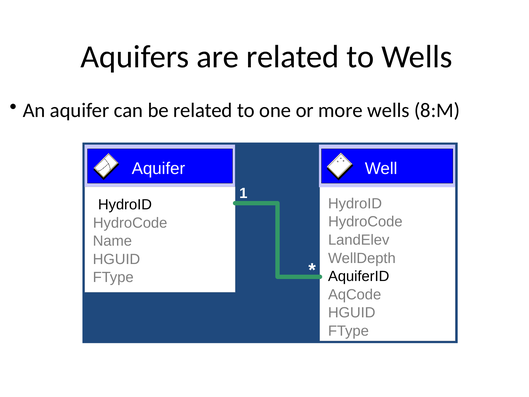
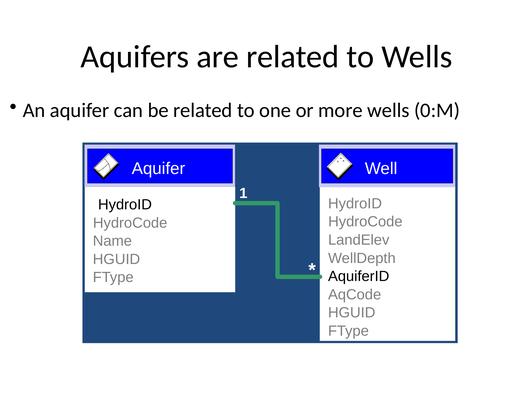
8:M: 8:M -> 0:M (437, 110)
